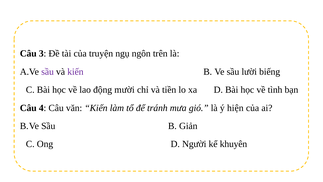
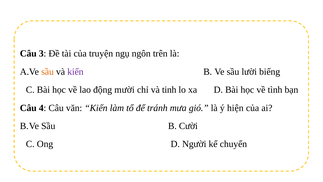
sầu colour: purple -> orange (48, 72)
tiền: tiền -> tinh (169, 90)
Giản: Giản -> Cười (188, 126)
khuyên: khuyên -> chuyển (233, 144)
